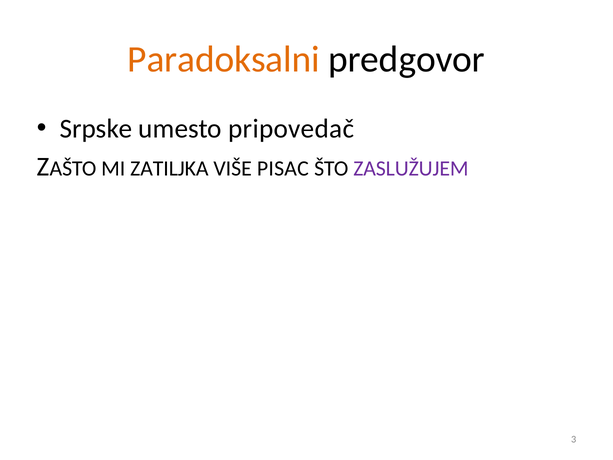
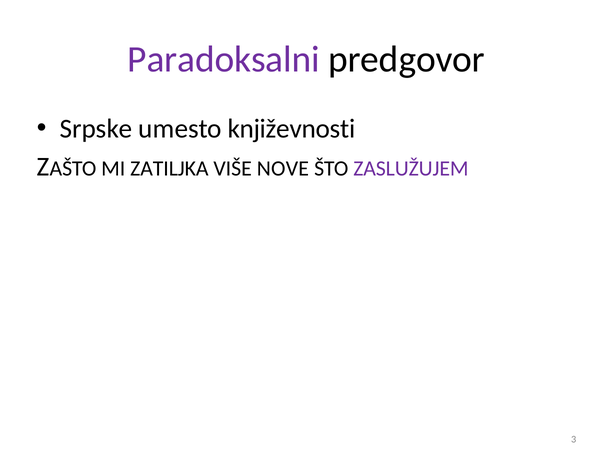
Paradoksalni colour: orange -> purple (224, 59)
pripovedač: pripovedač -> književnosti (291, 129)
PISAC: PISAC -> NOVE (283, 169)
